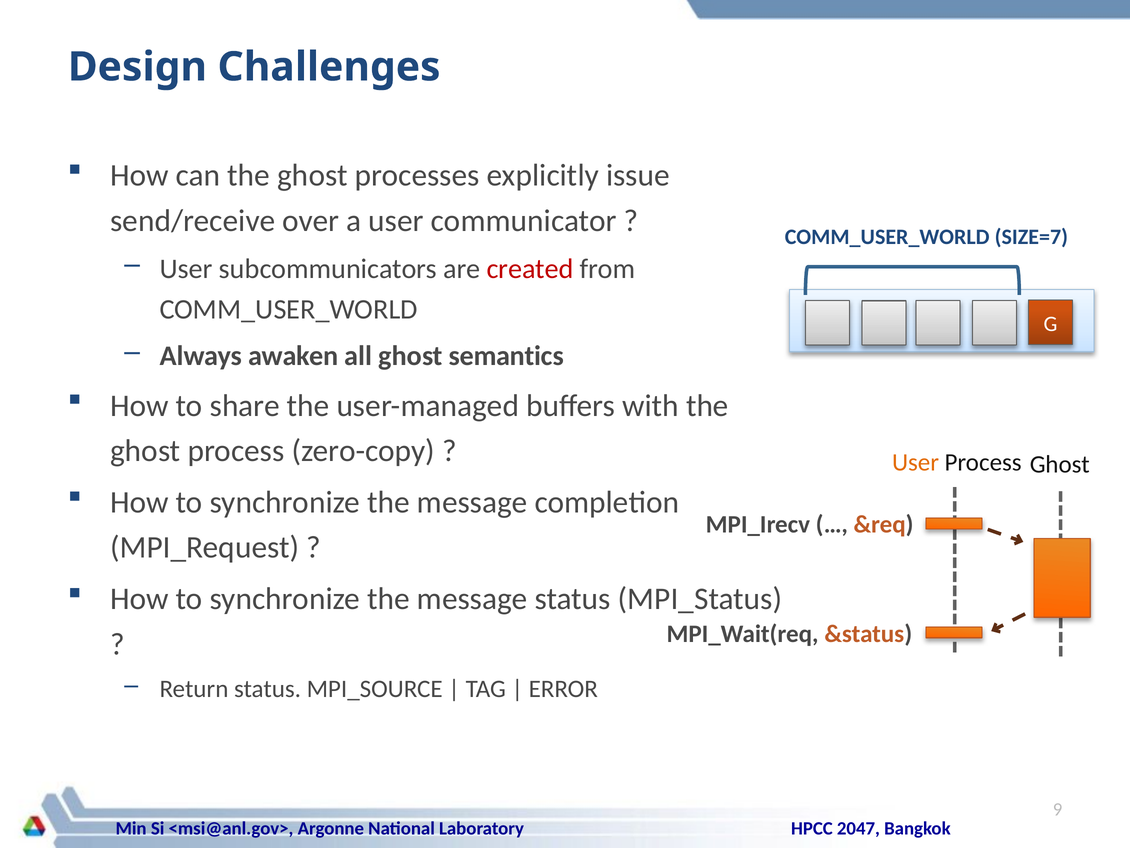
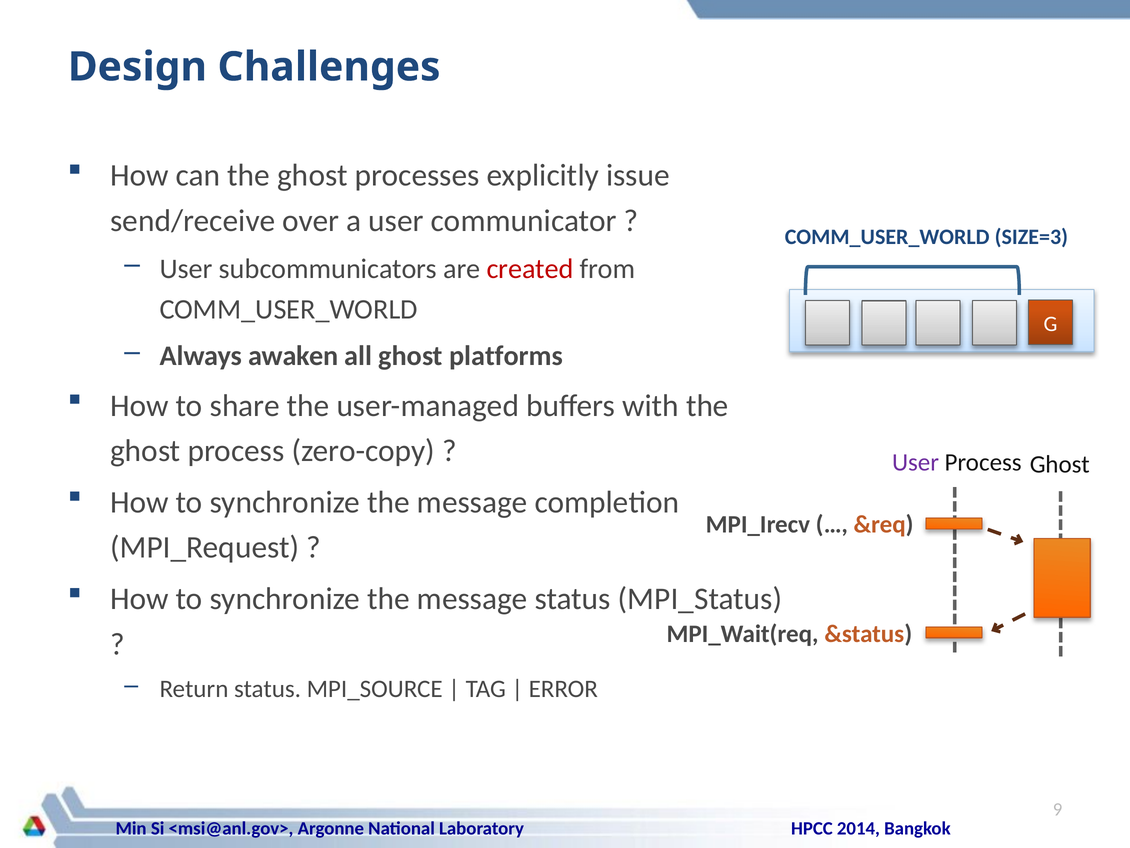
SIZE=7: SIZE=7 -> SIZE=3 (1031, 237)
semantics: semantics -> platforms (506, 356)
User colour: orange -> purple (916, 462)
2047: 2047 -> 2014 (858, 828)
